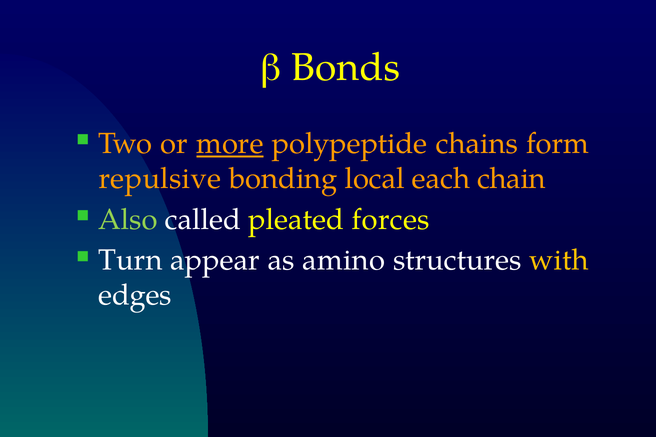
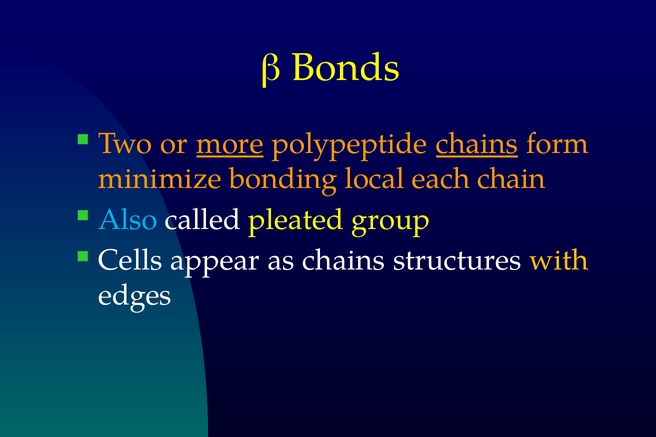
chains underline: none -> present (477, 144)
repulsive: repulsive -> minimize (160, 179)
Also colour: light green -> light blue (128, 220)
forces: forces -> group (391, 220)
Turn: Turn -> Cells (130, 261)
as amino: amino -> chains (344, 261)
